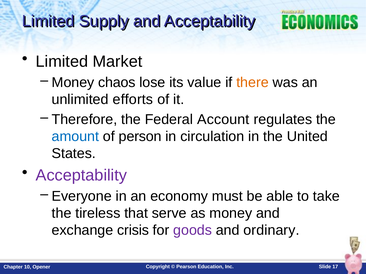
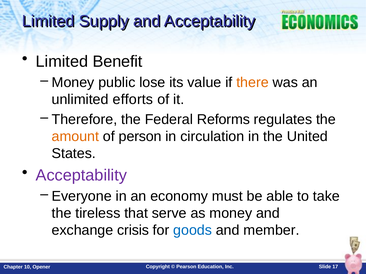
Market: Market -> Benefit (118, 62)
chaos: chaos -> public (117, 83)
Account: Account -> Reforms (223, 120)
amount colour: blue -> orange (75, 137)
goods colour: purple -> blue (193, 231)
ordinary: ordinary -> member (272, 231)
